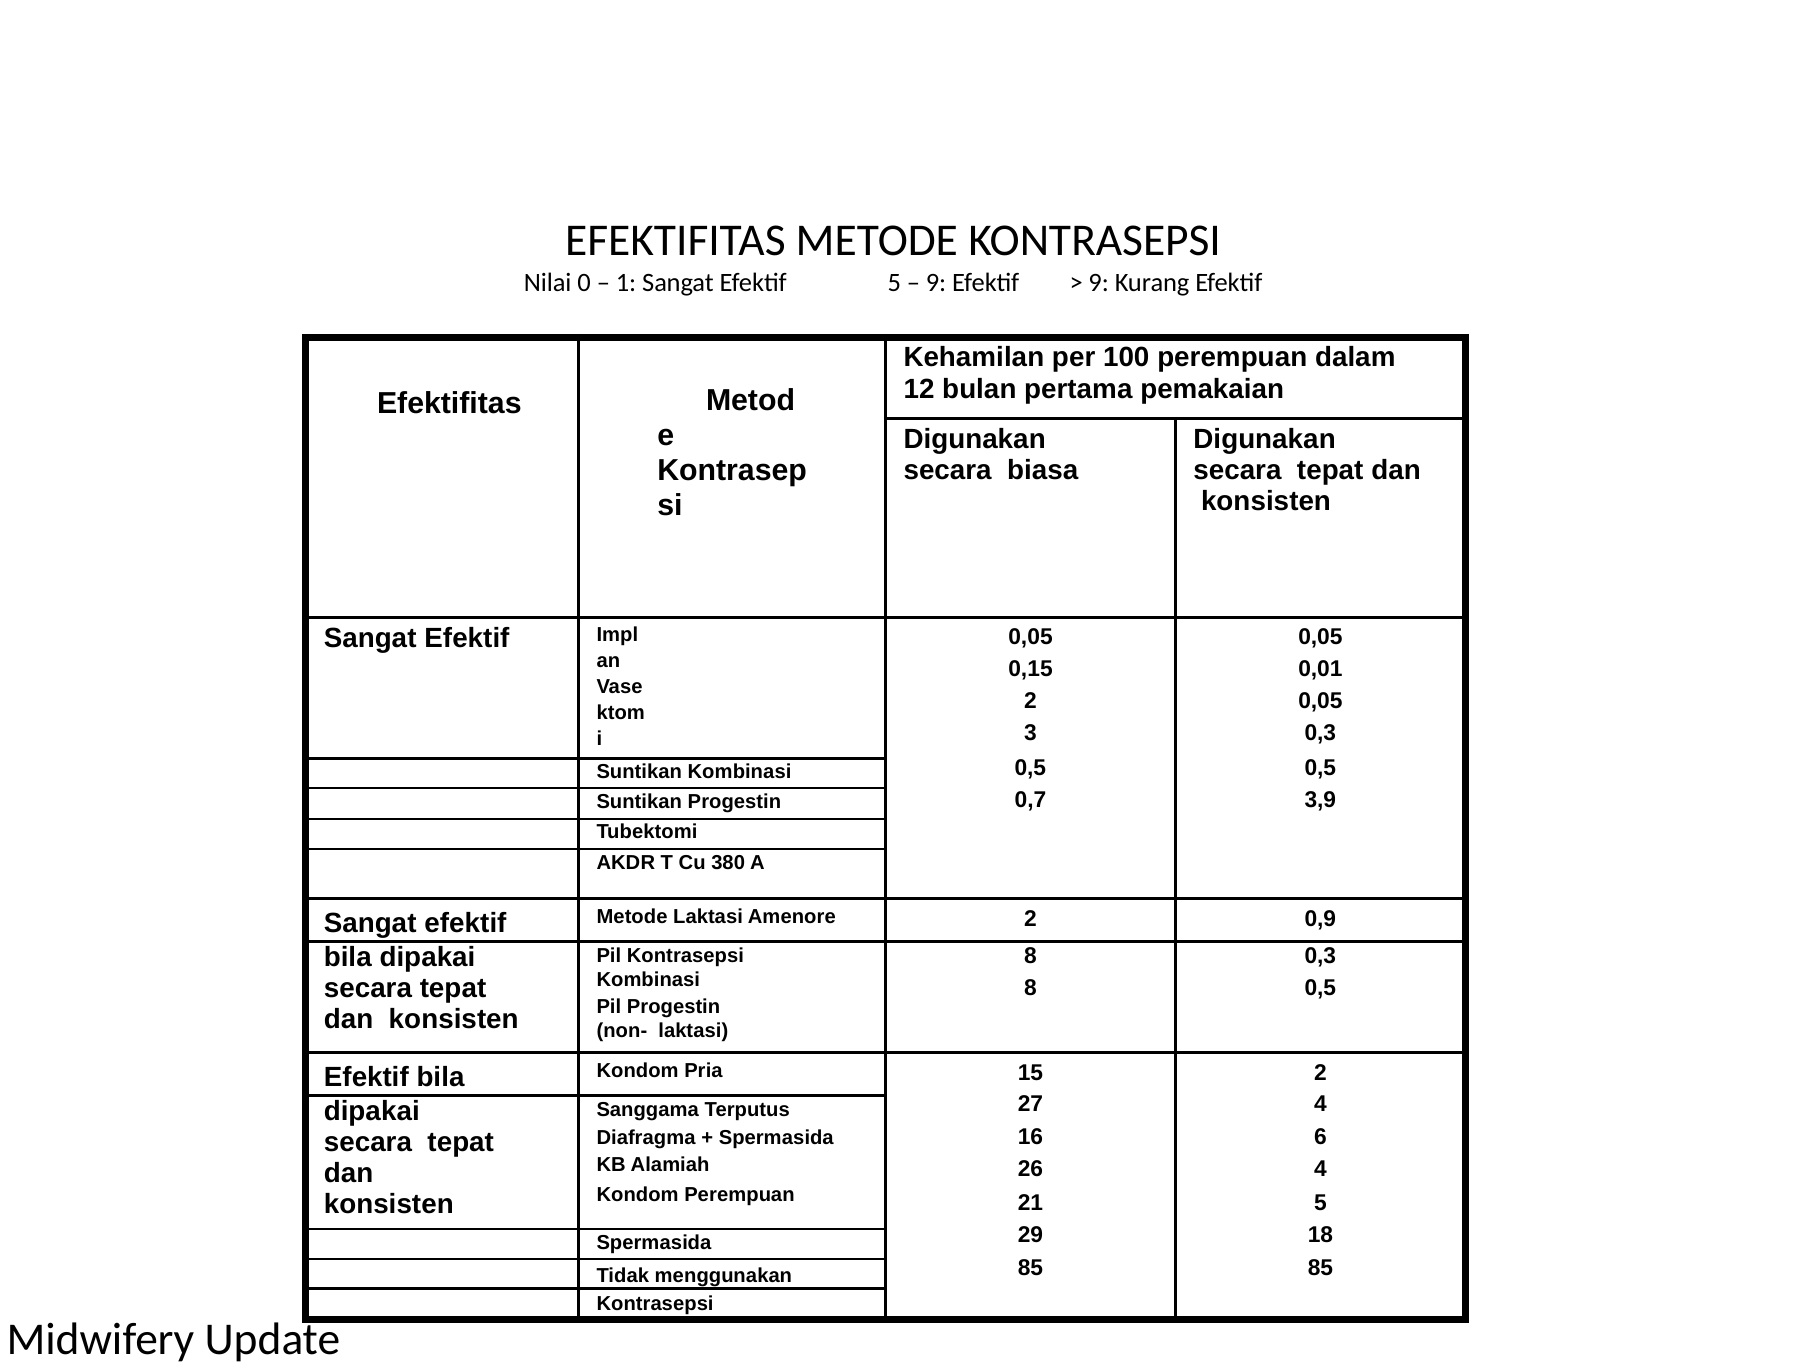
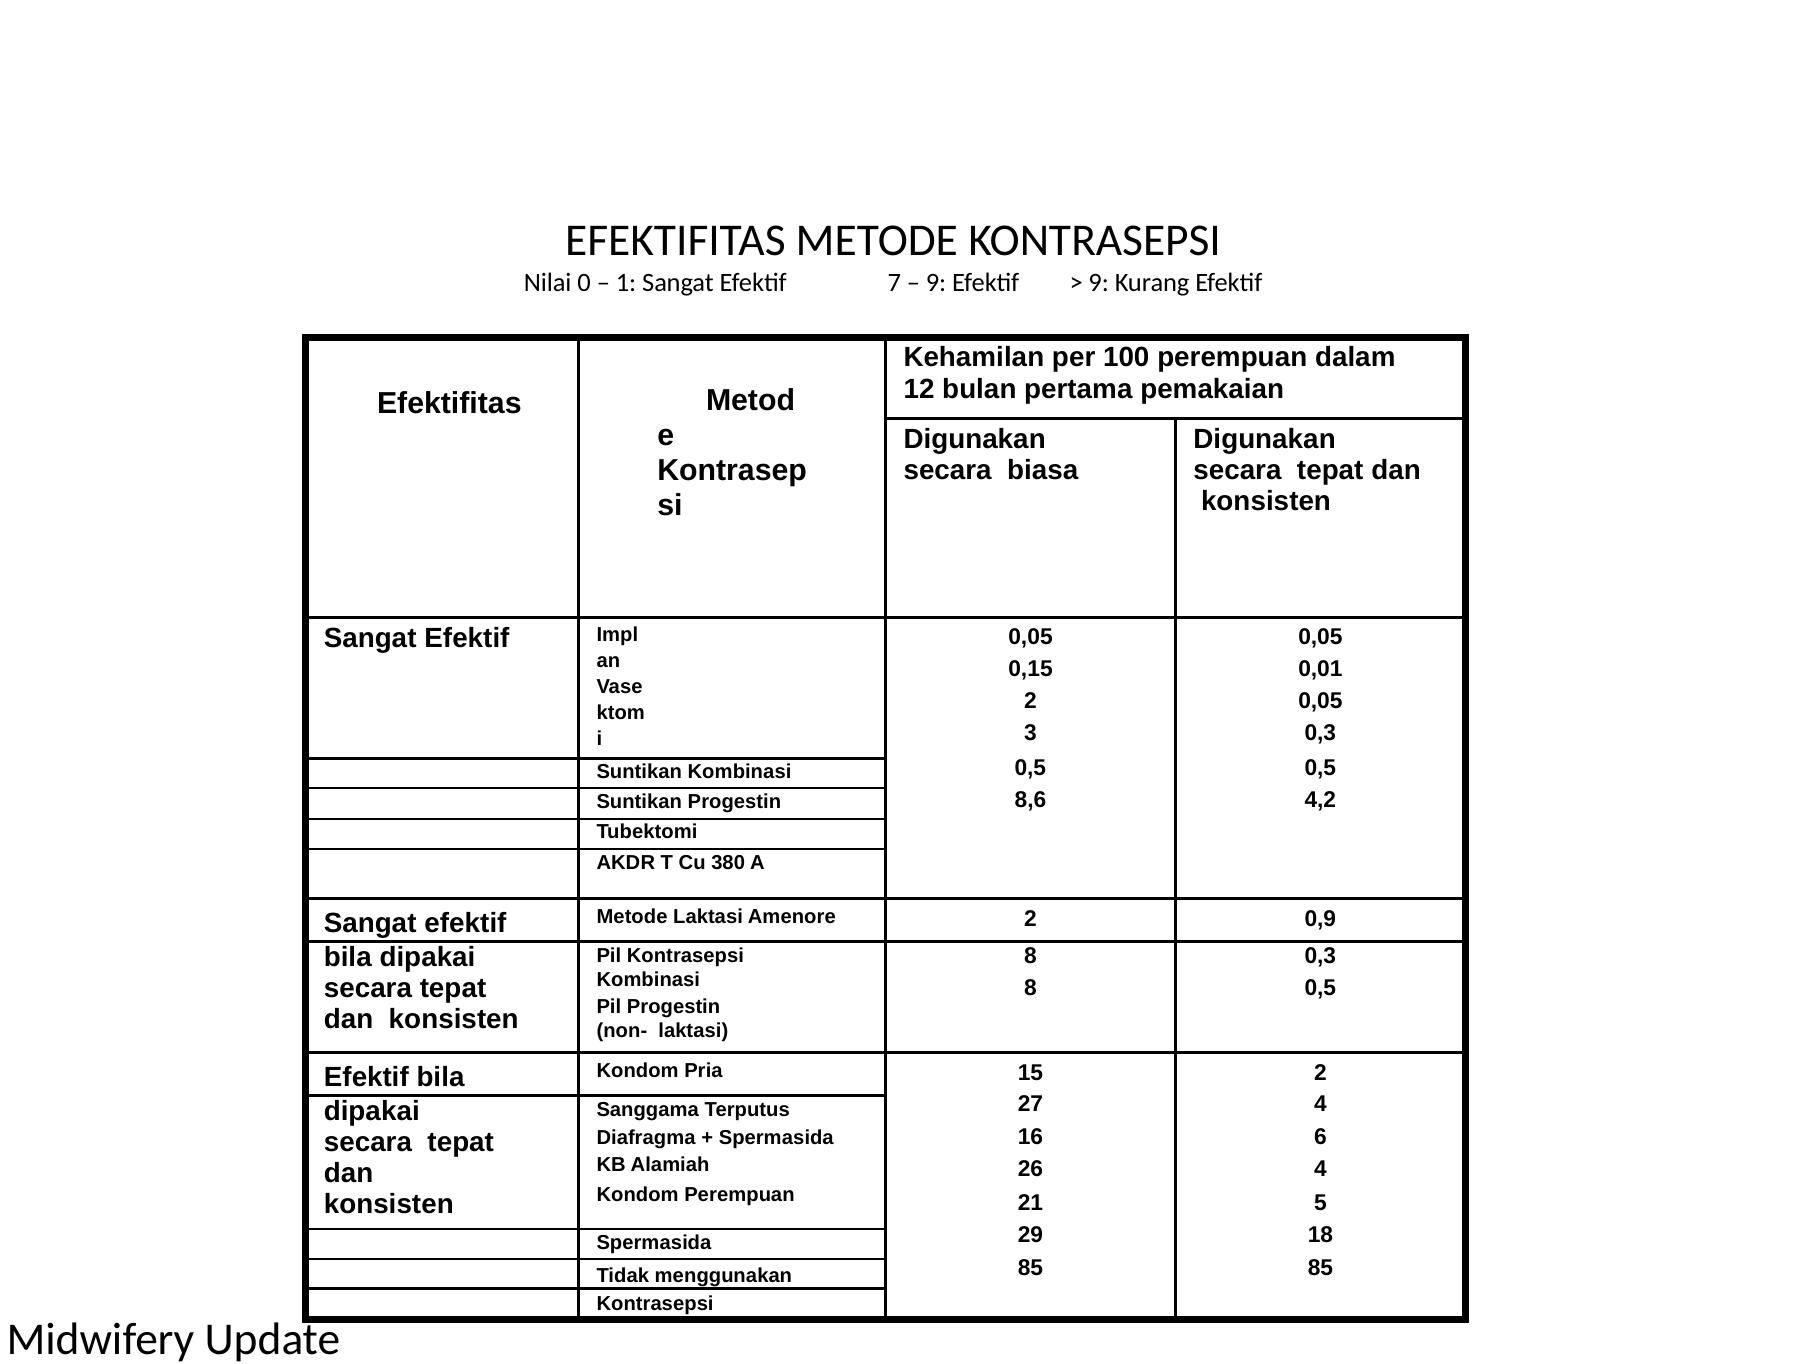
Efektif 5: 5 -> 7 (894, 283)
0,7: 0,7 -> 8,6 (1030, 800)
3,9: 3,9 -> 4,2 (1320, 800)
